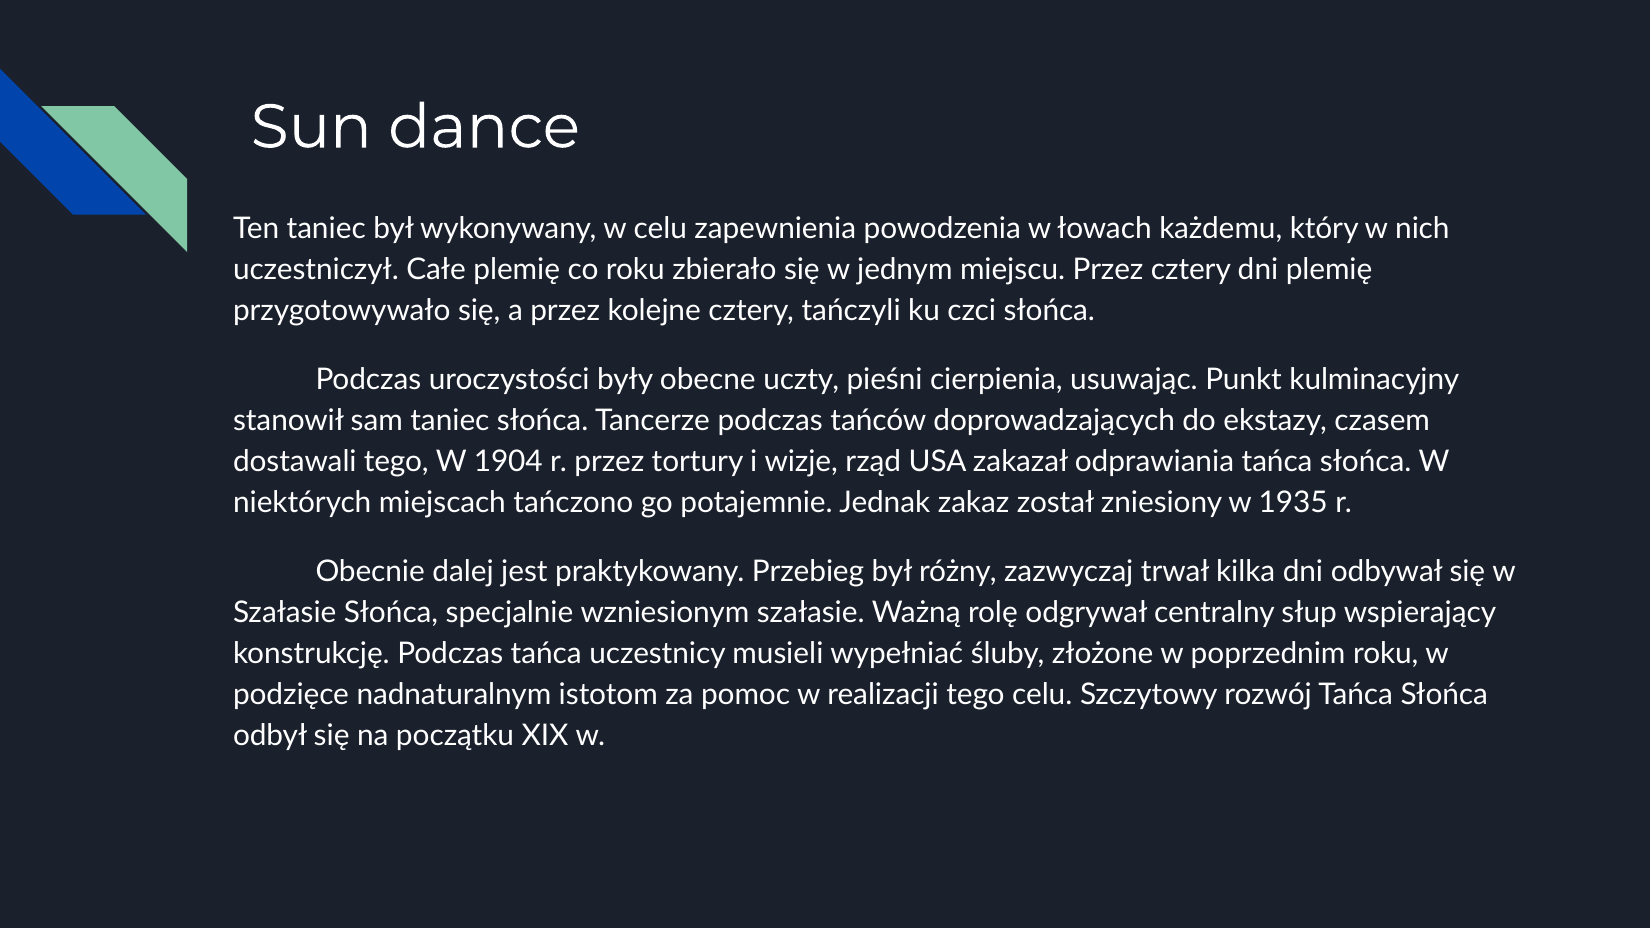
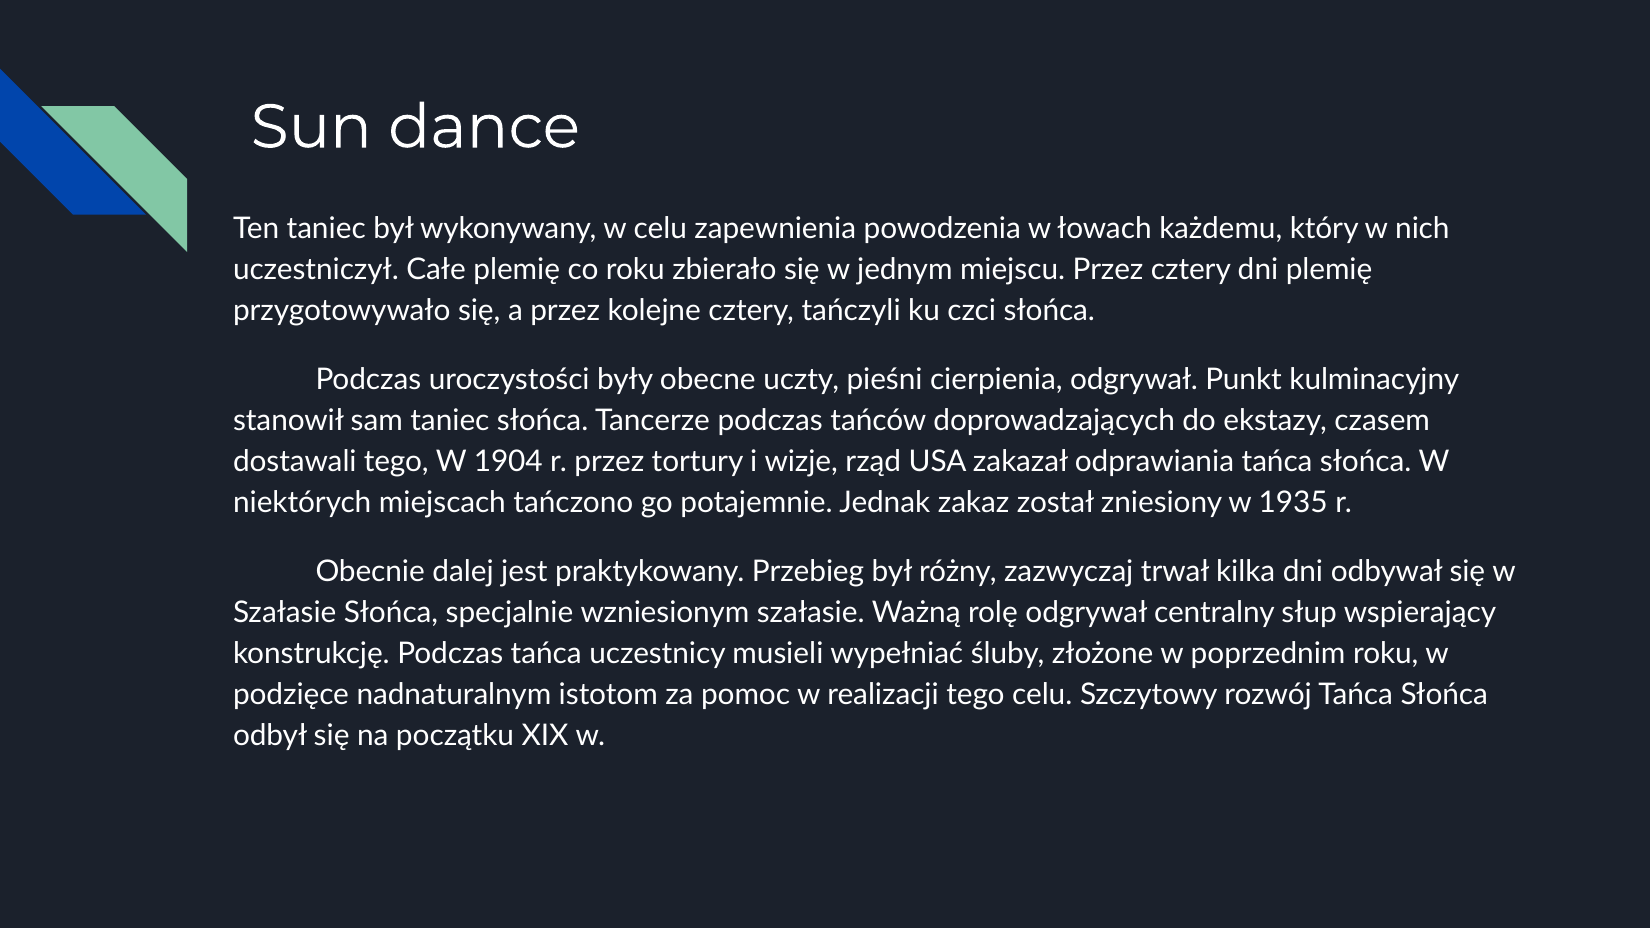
cierpienia usuwając: usuwając -> odgrywał (1134, 380)
